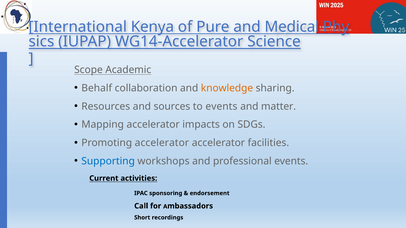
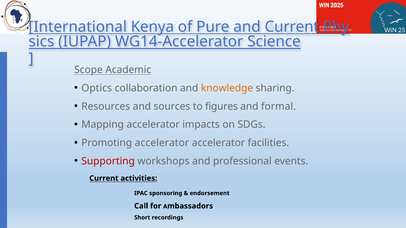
and Medical: Medical -> Current (292, 27)
Behalf: Behalf -> Optics (97, 88)
to events: events -> figures (222, 107)
matter: matter -> formal (278, 107)
Supporting colour: blue -> red (108, 161)
